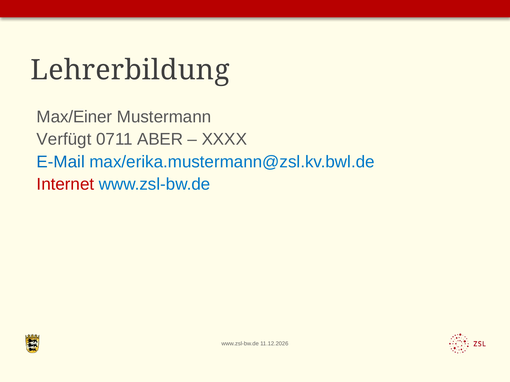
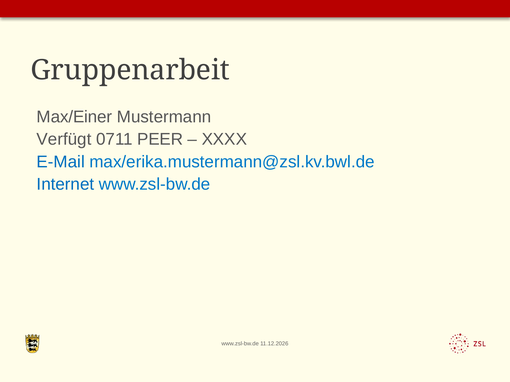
Lehrerbildung: Lehrerbildung -> Gruppenarbeit (130, 70)
ABER: ABER -> PEER (160, 139)
Internet colour: red -> blue (65, 184)
